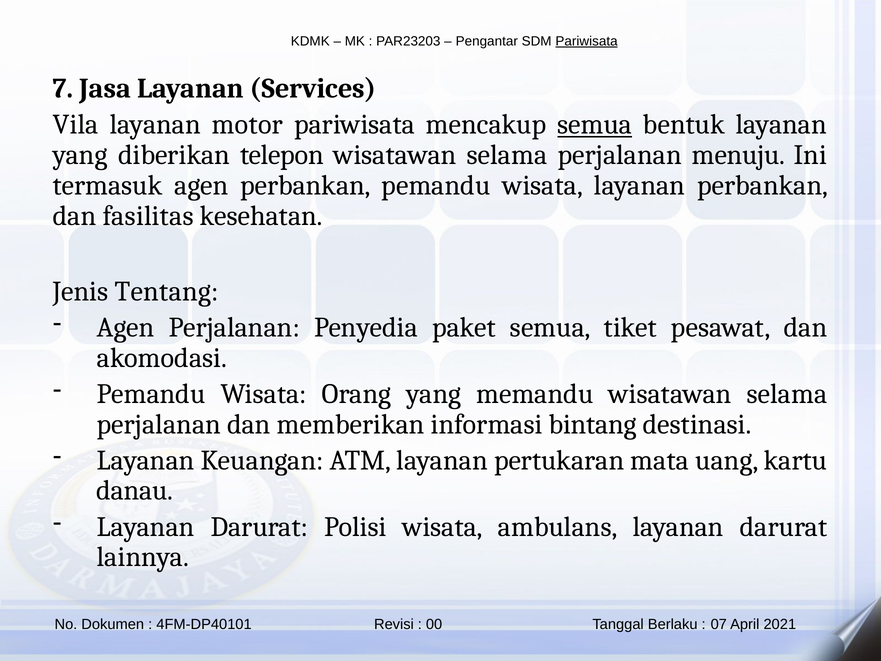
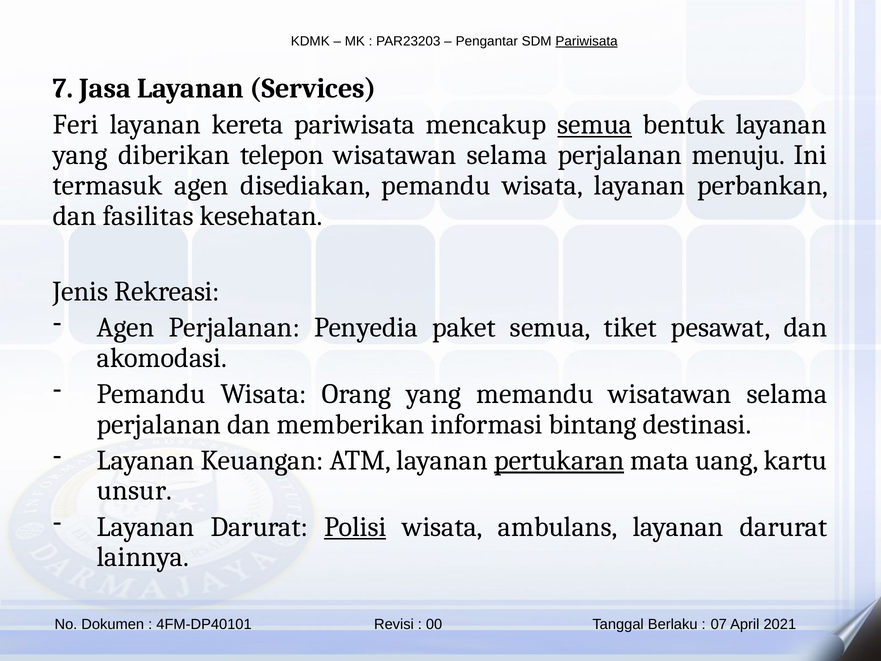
Vila: Vila -> Feri (76, 124)
motor: motor -> kereta (248, 124)
agen perbankan: perbankan -> disediakan (305, 185)
Tentang: Tentang -> Rekreasi (167, 291)
pertukaran underline: none -> present (559, 460)
danau: danau -> unsur (134, 491)
Polisi underline: none -> present (355, 527)
